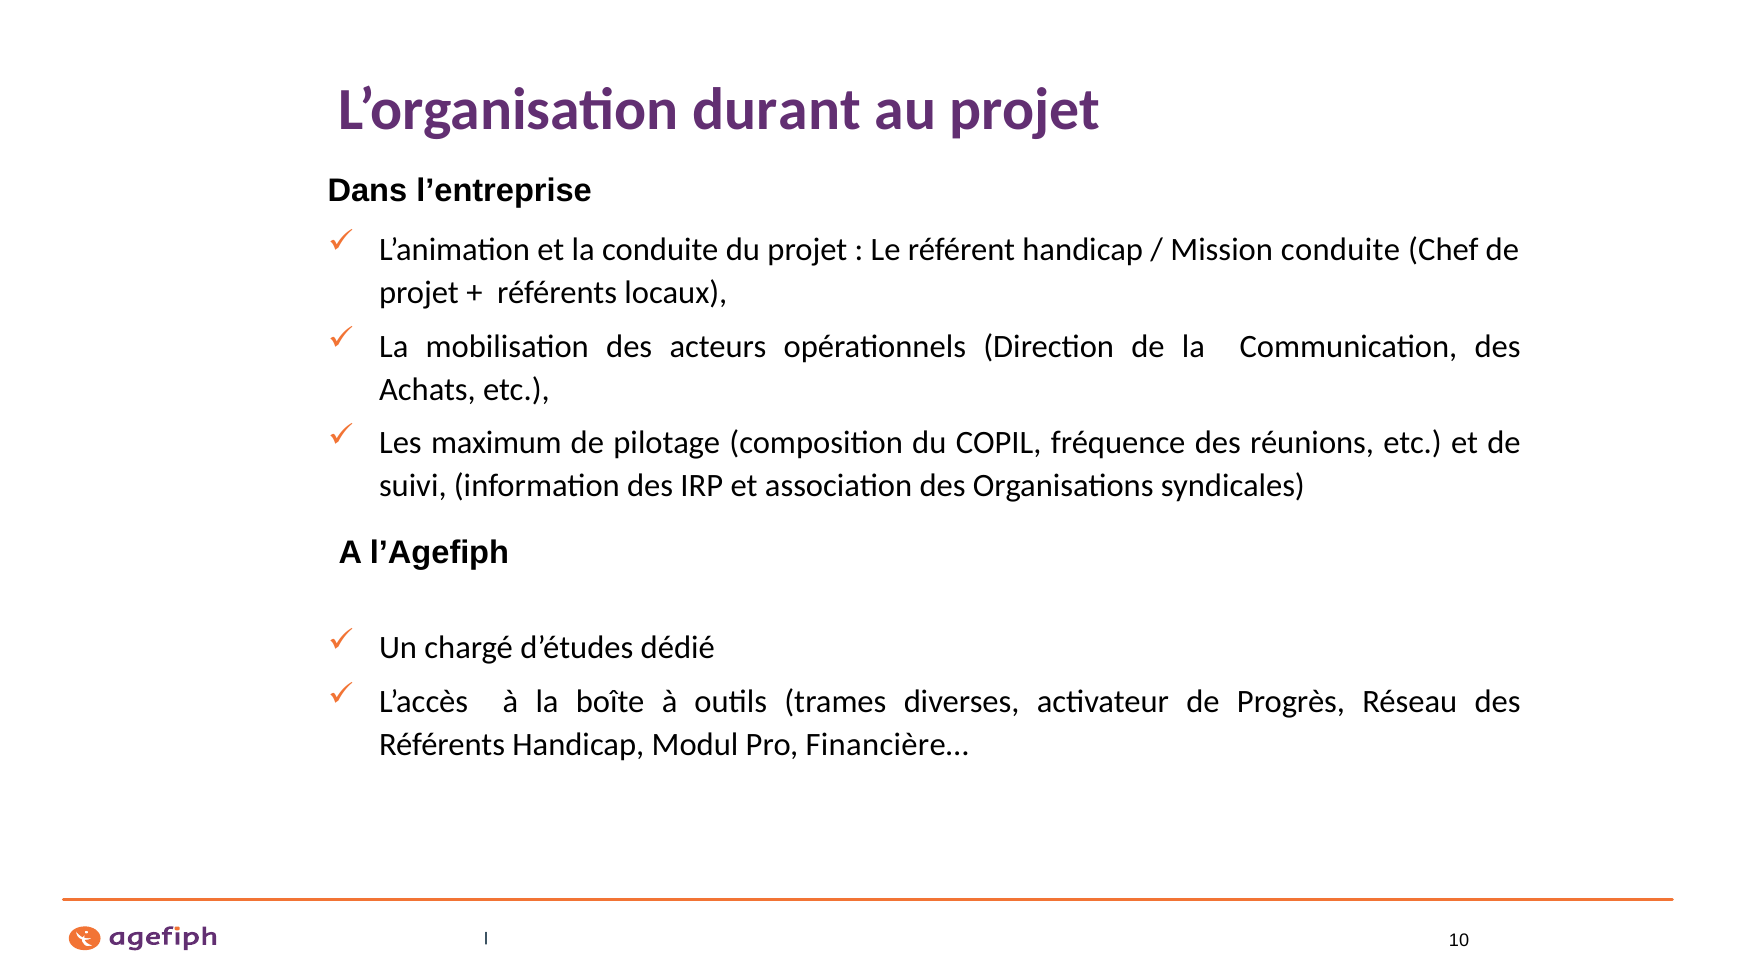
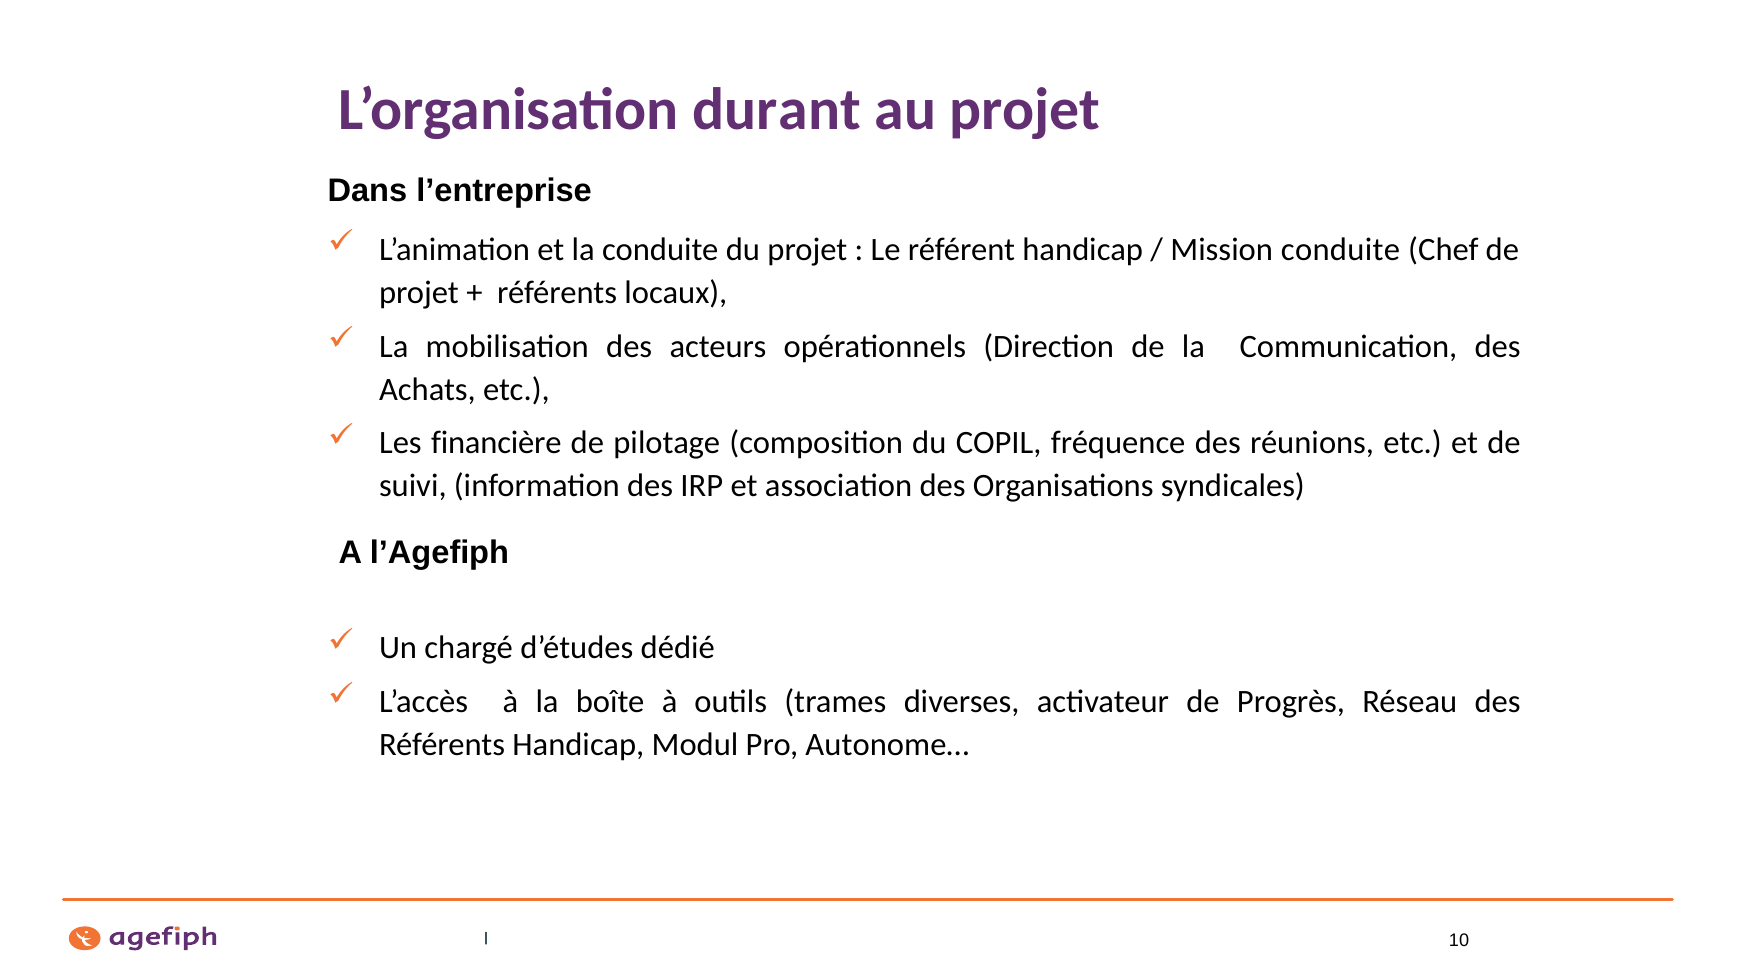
maximum: maximum -> financière (496, 443)
Financière…: Financière… -> Autonome… (887, 745)
